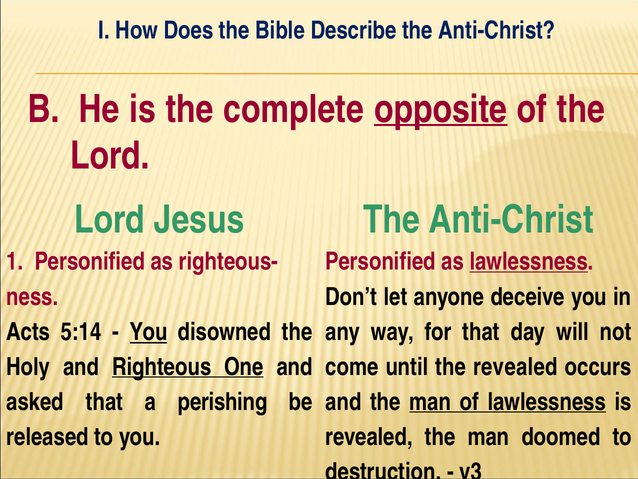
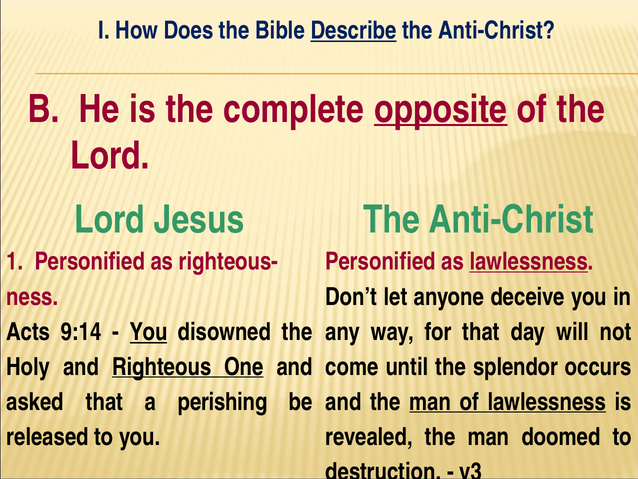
Describe underline: none -> present (353, 30)
5:14: 5:14 -> 9:14 (81, 332)
the revealed: revealed -> splendor (516, 366)
